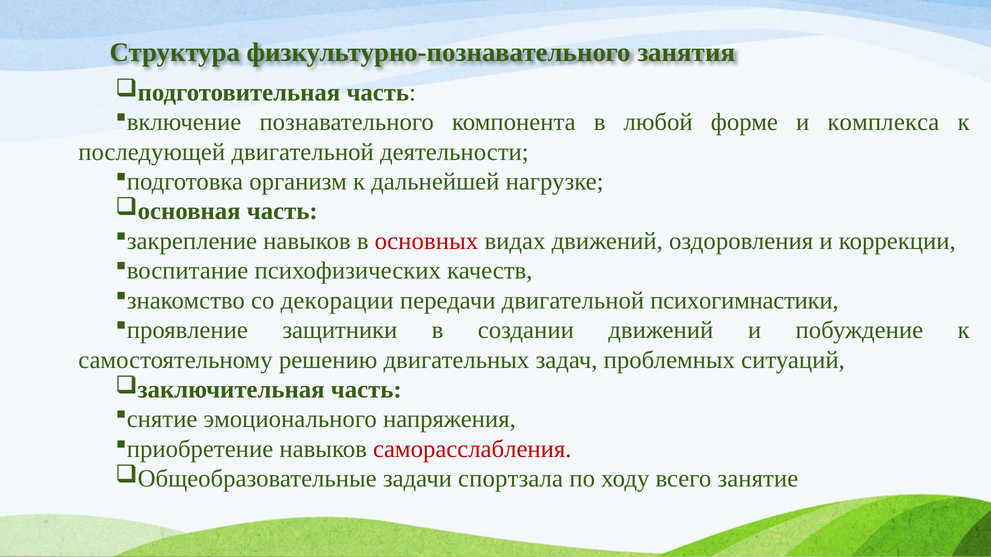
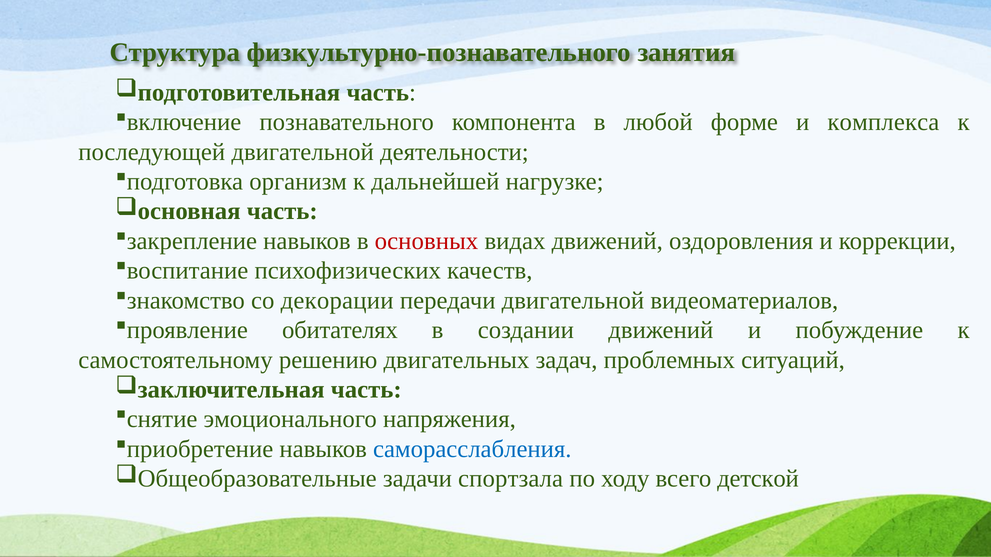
психогимнастики: психогимнастики -> видеоматериалов (744, 301)
защитники: защитники -> обитателях (340, 330)
саморасслабления colour: red -> blue (472, 449)
занятие: занятие -> детской (758, 479)
